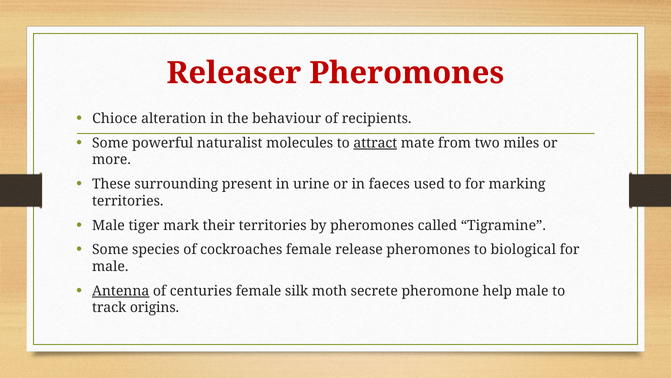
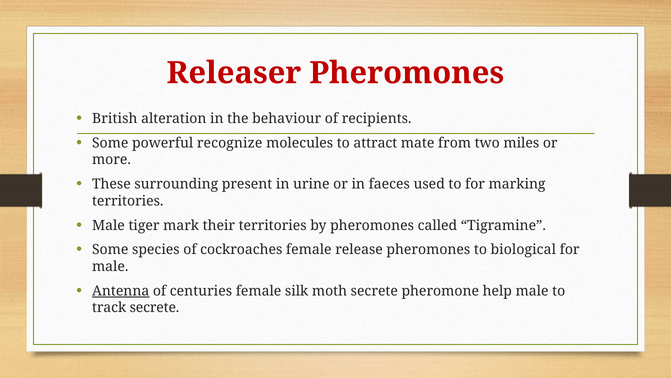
Chioce: Chioce -> British (115, 119)
naturalist: naturalist -> recognize (230, 143)
attract underline: present -> none (375, 143)
track origins: origins -> secrete (155, 307)
